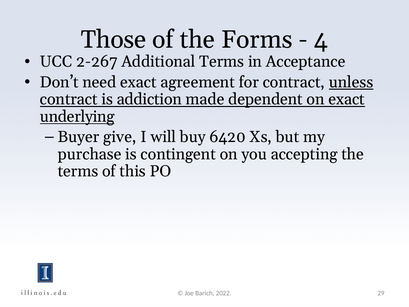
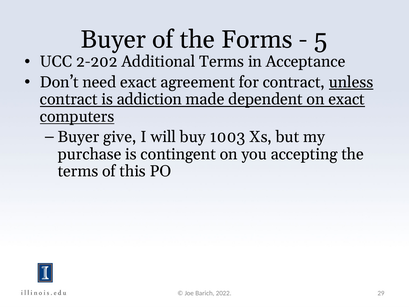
Those: Those -> Buyer (113, 40)
4: 4 -> 5 (321, 40)
2-267: 2-267 -> 2-202 (97, 62)
underlying: underlying -> computers (77, 116)
6420: 6420 -> 1003 (228, 137)
